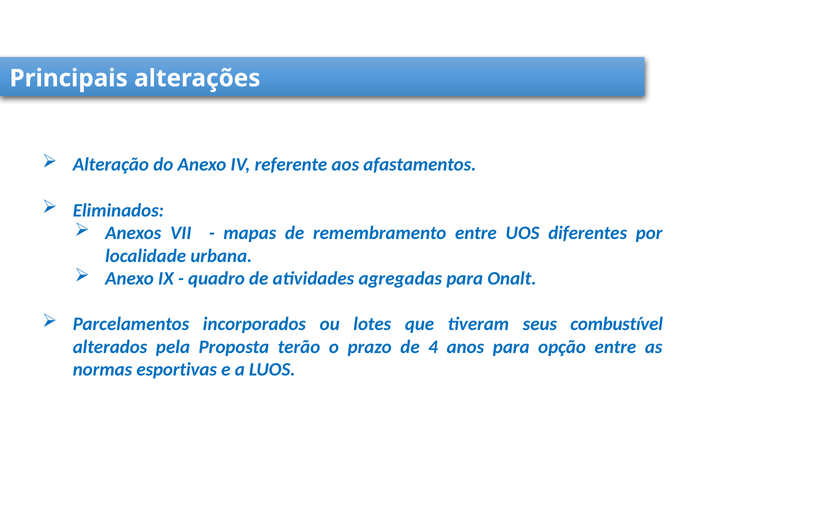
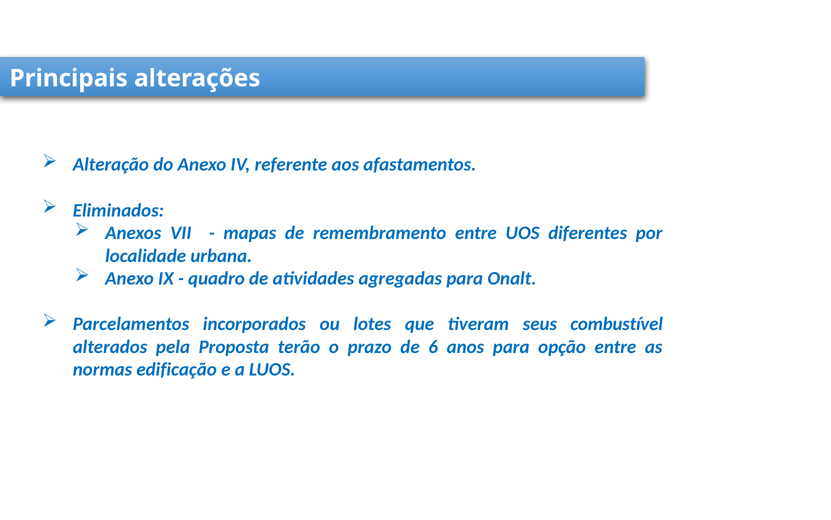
4: 4 -> 6 (433, 347)
esportivas: esportivas -> edificação (177, 369)
